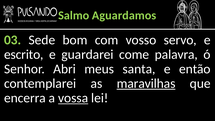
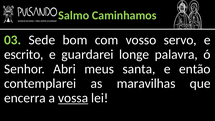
Aguardamos: Aguardamos -> Caminhamos (124, 15)
come: come -> longe (134, 54)
maravilhas underline: present -> none (146, 83)
